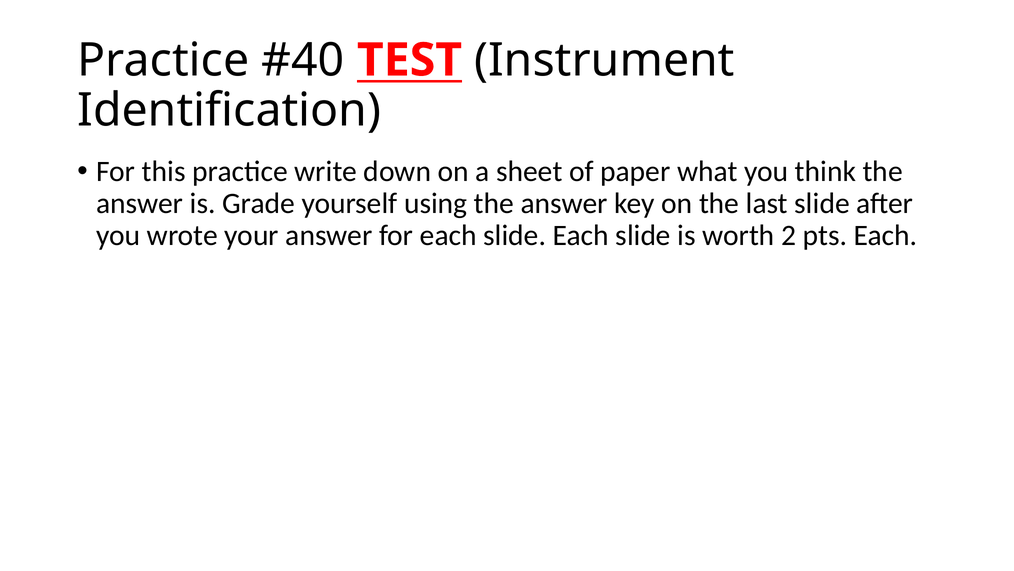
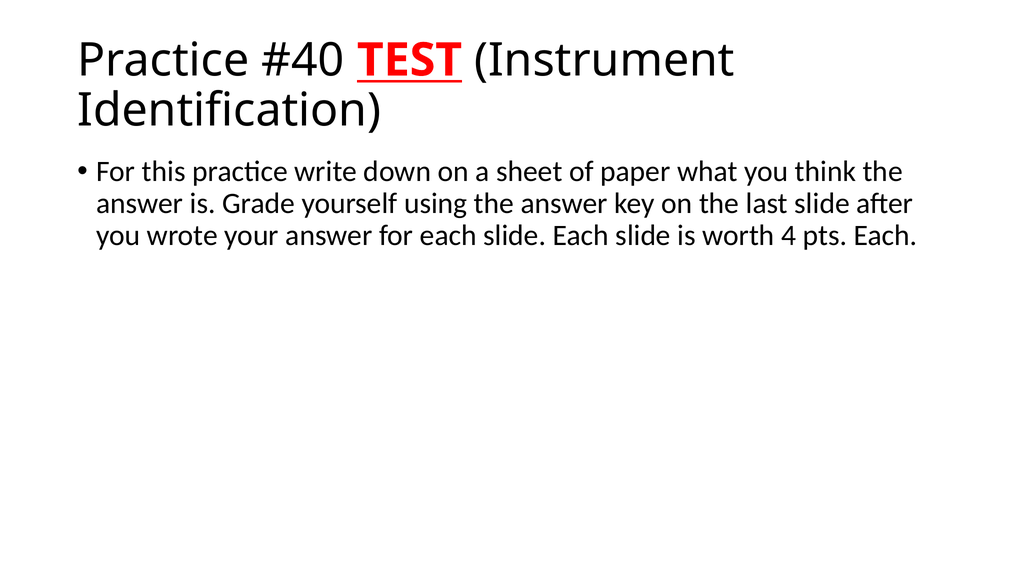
2: 2 -> 4 (789, 235)
